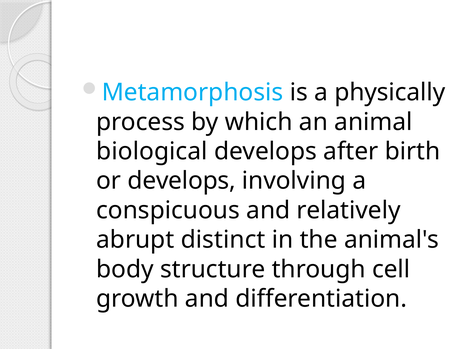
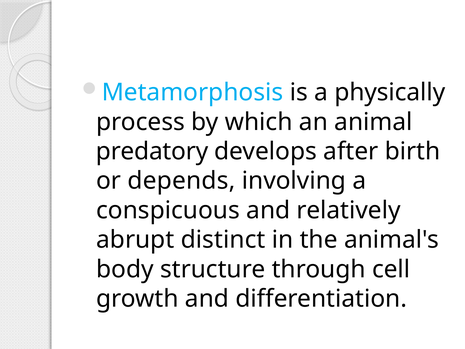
biological: biological -> predatory (152, 151)
or develops: develops -> depends (181, 181)
